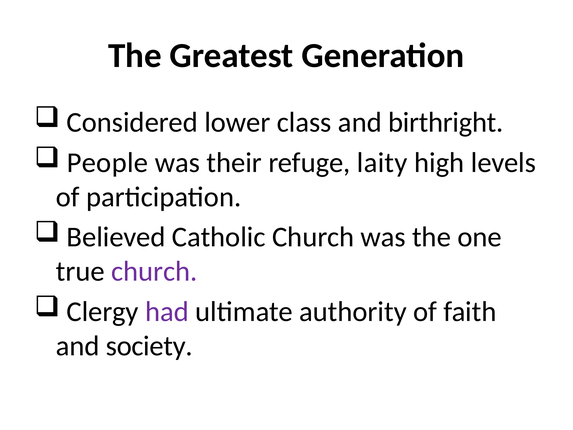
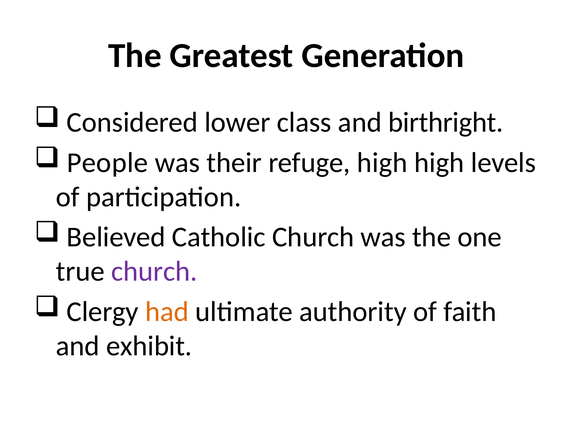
refuge laity: laity -> high (382, 162)
had colour: purple -> orange (167, 311)
society: society -> exhibit (149, 346)
